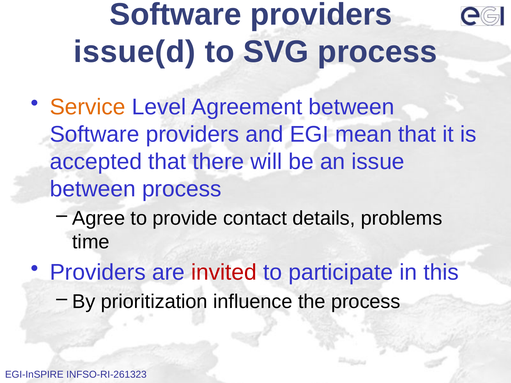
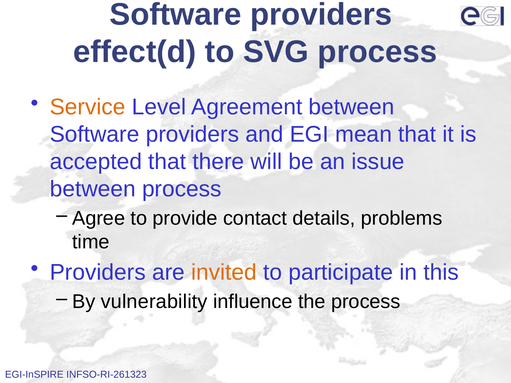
issue(d: issue(d -> effect(d (135, 52)
invited colour: red -> orange (224, 272)
prioritization: prioritization -> vulnerability (154, 302)
